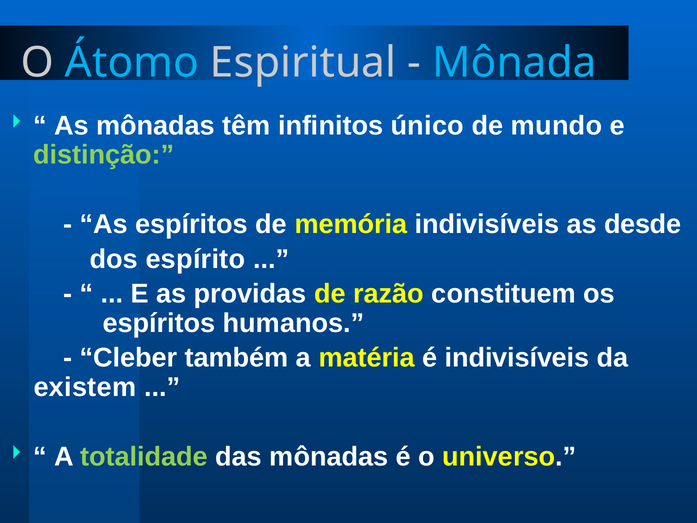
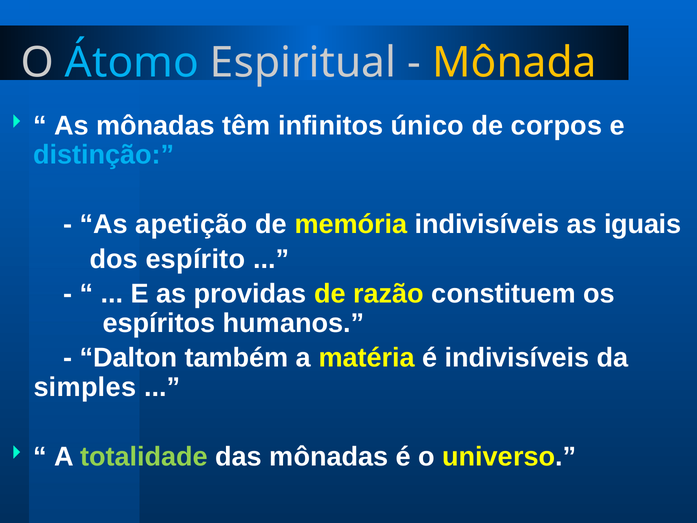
Mônada colour: light blue -> yellow (514, 63)
mundo: mundo -> corpos (557, 126)
distinção colour: light green -> light blue (104, 155)
As espíritos: espíritos -> apetição (191, 224)
desde: desde -> iguais (643, 224)
Cleber: Cleber -> Dalton (128, 358)
existem: existem -> simples (85, 387)
